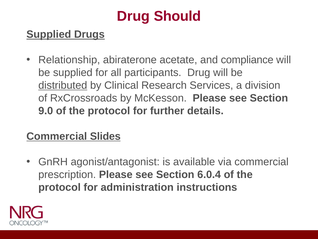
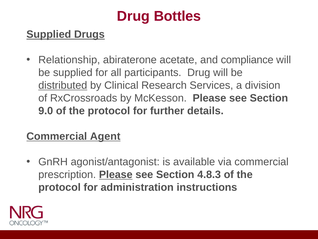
Should: Should -> Bottles (177, 16)
Slides: Slides -> Agent (105, 136)
Please underline: none -> present (116, 174)
6.0.4: 6.0.4 -> 4.8.3 (209, 174)
